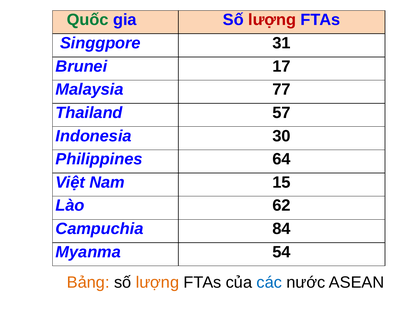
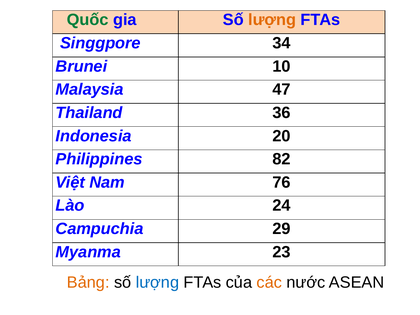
lượng colour: red -> orange (272, 20)
31: 31 -> 34 (282, 43)
17: 17 -> 10 (282, 66)
77: 77 -> 47 (282, 90)
57: 57 -> 36 (282, 113)
30: 30 -> 20 (282, 136)
64: 64 -> 82 (282, 159)
15: 15 -> 76 (282, 182)
62: 62 -> 24 (282, 206)
84: 84 -> 29 (282, 229)
54: 54 -> 23 (282, 252)
lượng colour: orange -> blue (157, 282)
các colour: blue -> orange (269, 282)
